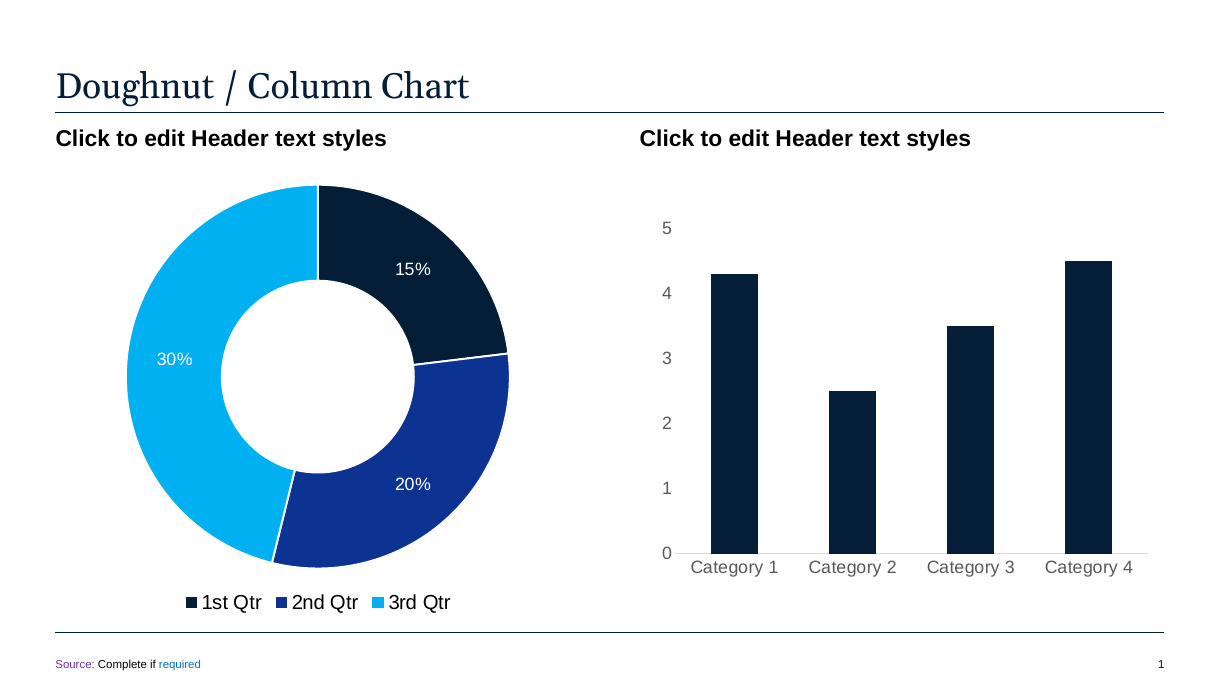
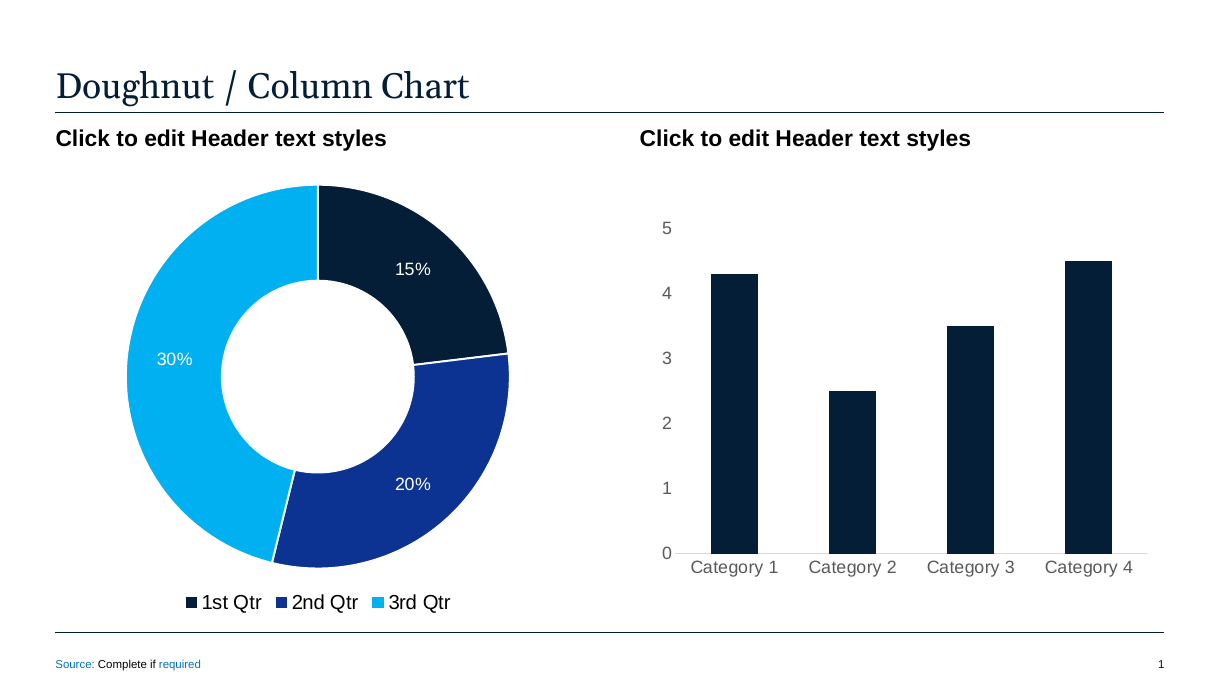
Source colour: purple -> blue (75, 665)
